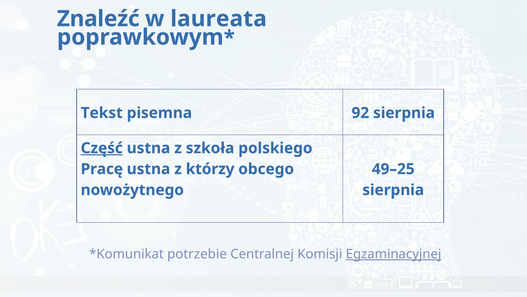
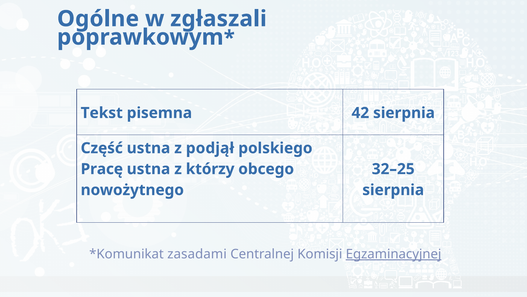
Znaleźć: Znaleźć -> Ogólne (98, 19)
laureata: laureata -> zgłaszali (218, 19)
92: 92 -> 42 (360, 113)
Część underline: present -> none (102, 148)
szkoła: szkoła -> podjął (210, 148)
49–25: 49–25 -> 32–25 (393, 169)
potrzebie: potrzebie -> zasadami (197, 254)
